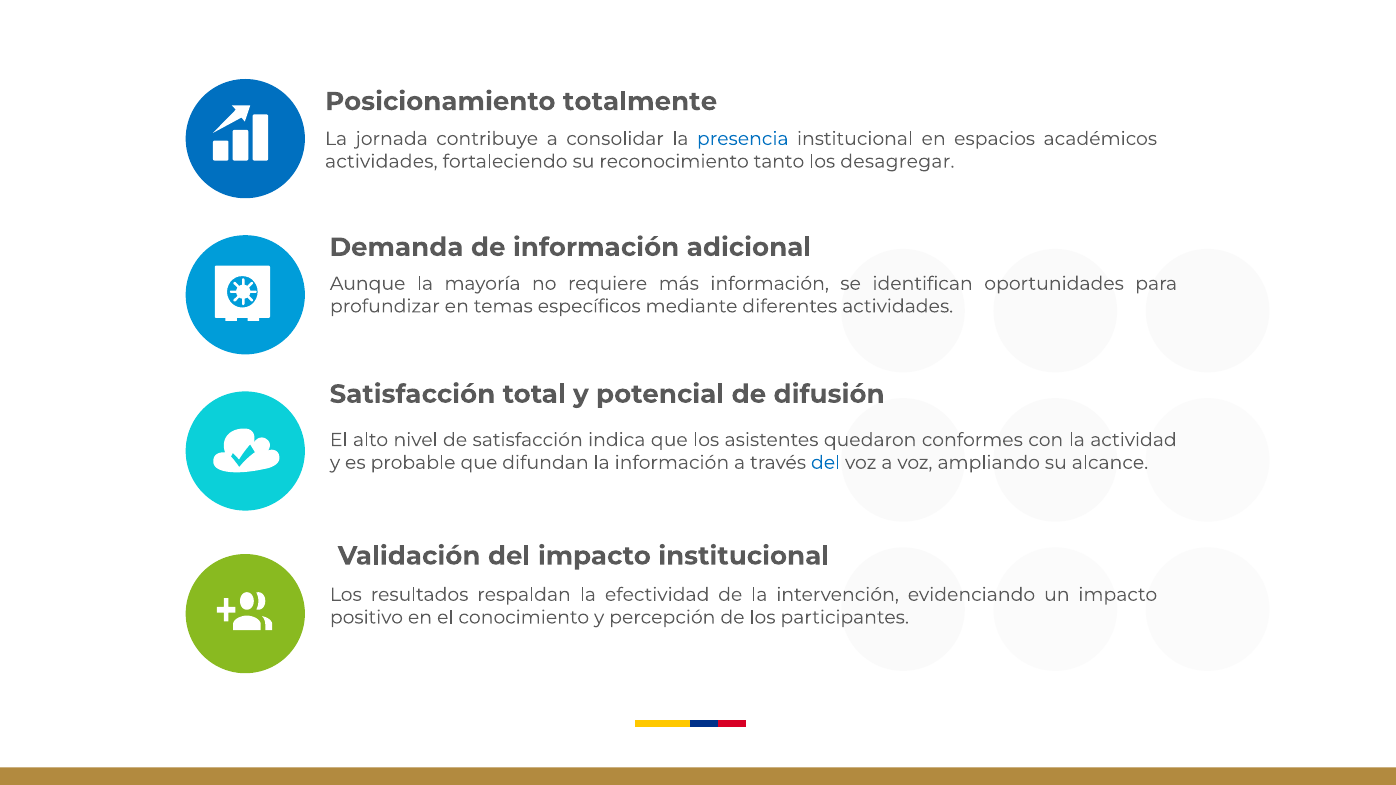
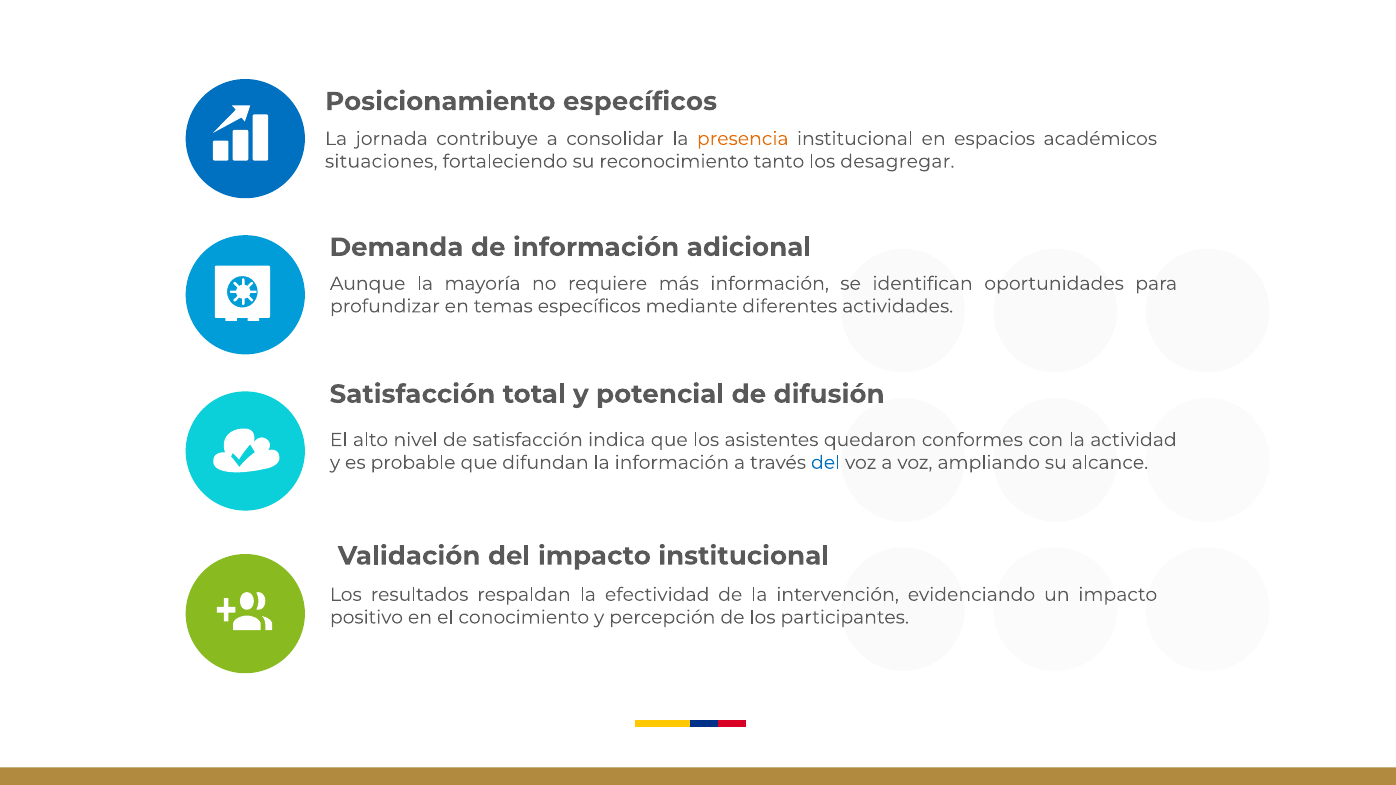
Posicionamiento totalmente: totalmente -> específicos (640, 102)
presencia colour: blue -> orange (743, 139)
actividades: actividades -> situaciones (381, 161)
